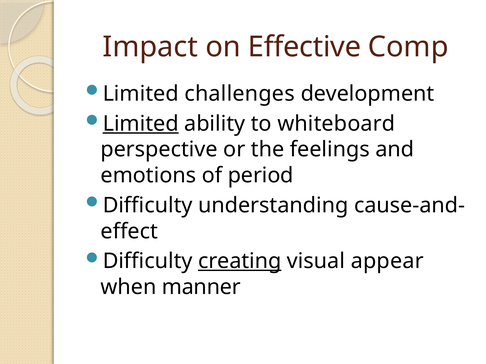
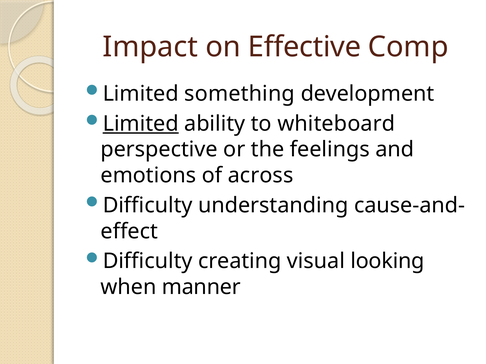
challenges: challenges -> something (240, 94)
period: period -> across (261, 176)
creating underline: present -> none (240, 262)
appear: appear -> looking (387, 262)
